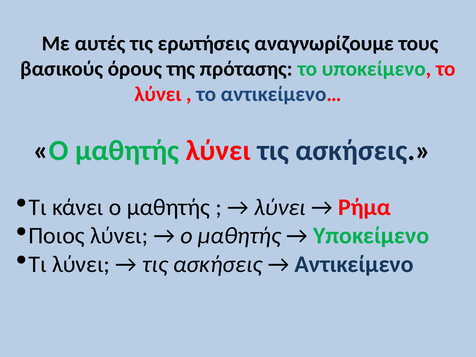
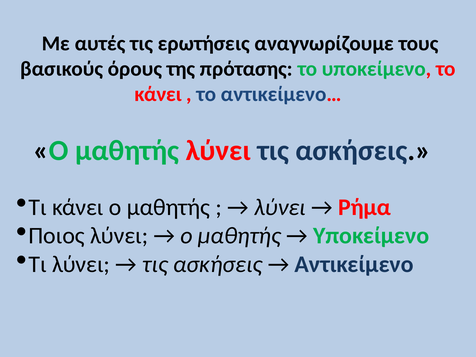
λύνει: λύνει -> κάνει (158, 94)
